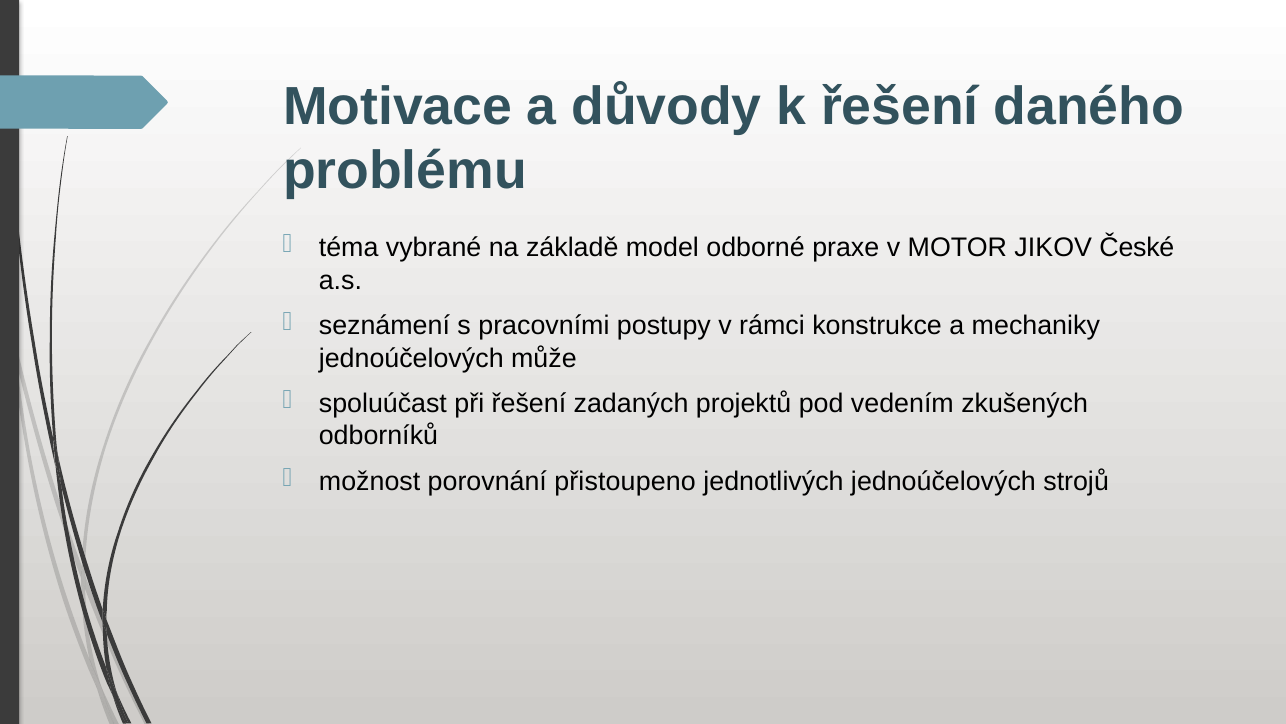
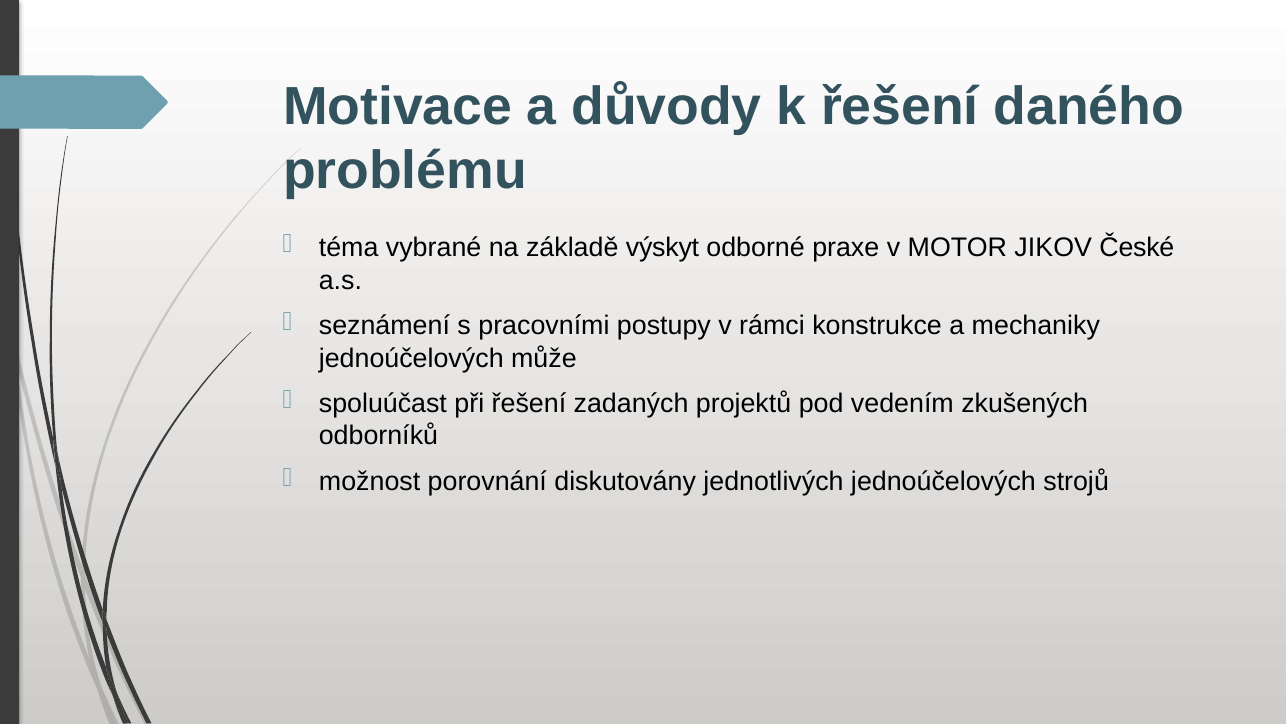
model: model -> výskyt (663, 248)
přistoupeno: přistoupeno -> diskutovány (625, 481)
